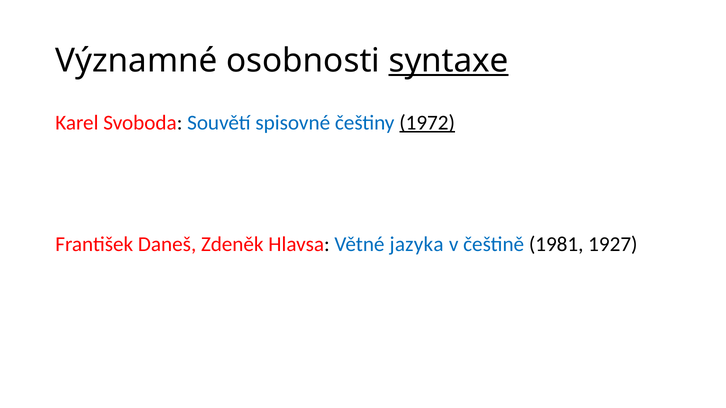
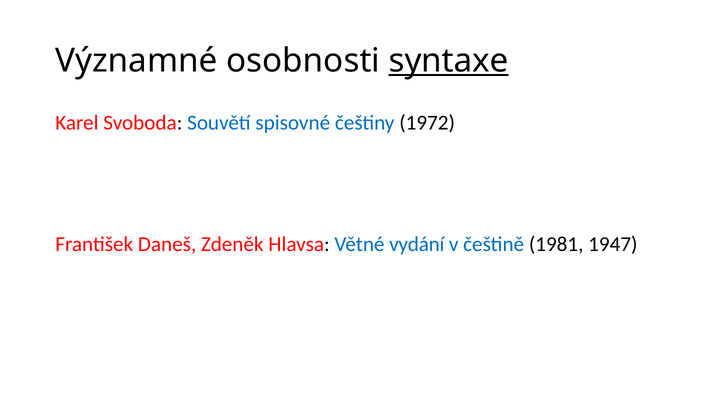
1972 underline: present -> none (427, 123)
jazyka: jazyka -> vydání (417, 245)
1927: 1927 -> 1947 (613, 245)
